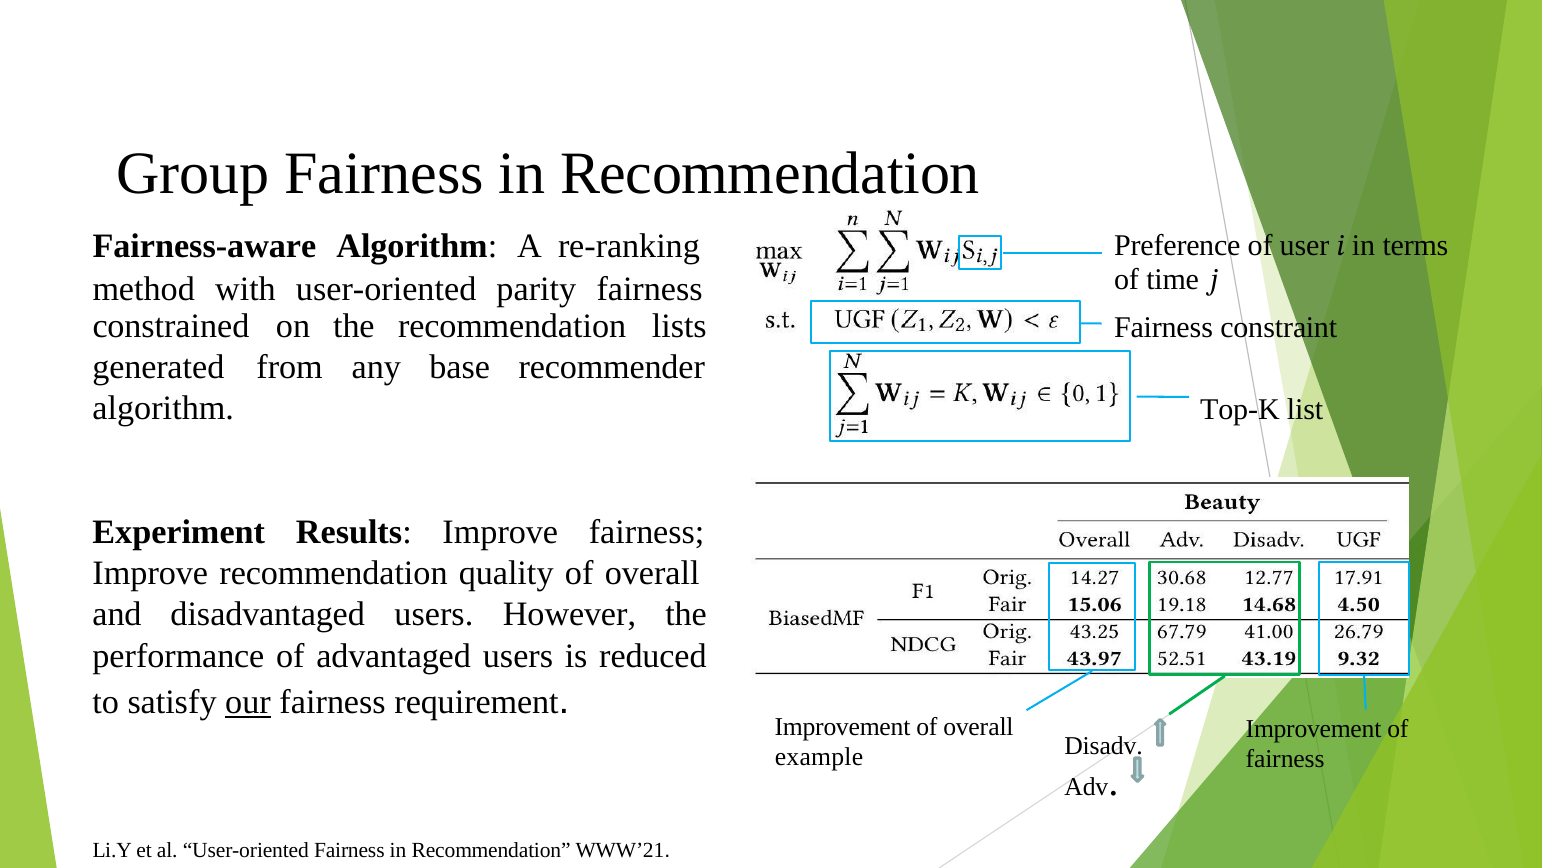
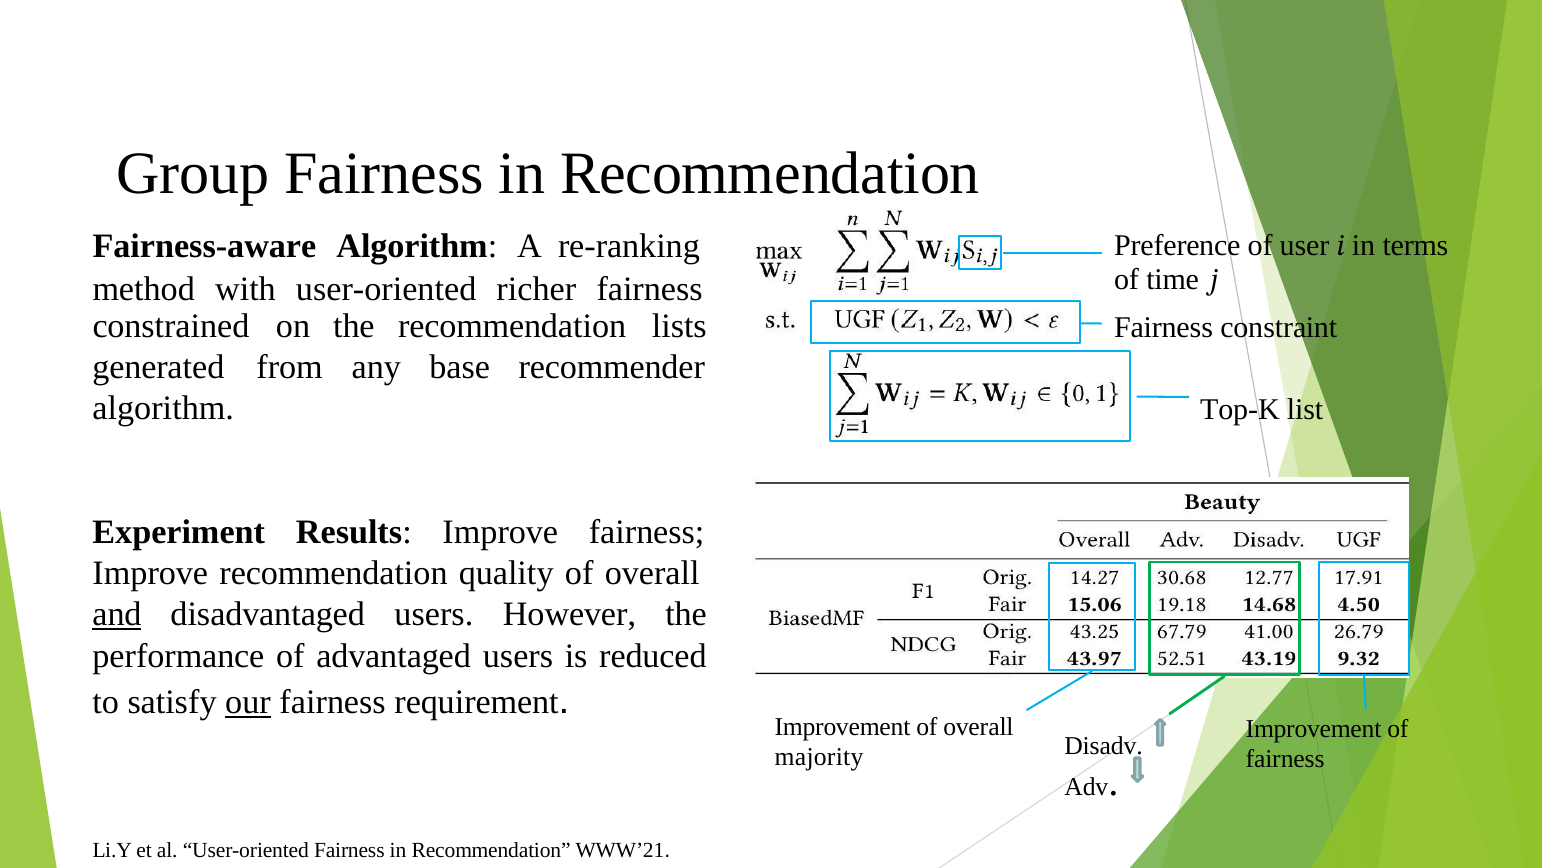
parity: parity -> richer (536, 289)
and underline: none -> present (117, 614)
example: example -> majority (819, 757)
